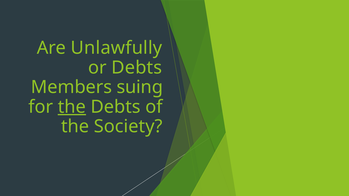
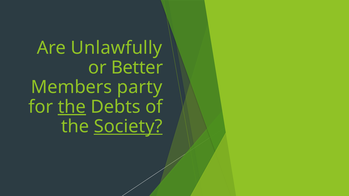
or Debts: Debts -> Better (137, 68)
suing: suing -> party (140, 87)
Society underline: none -> present (128, 127)
